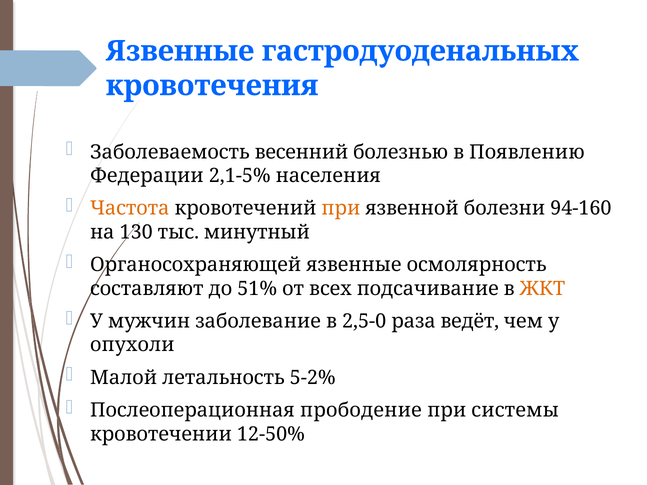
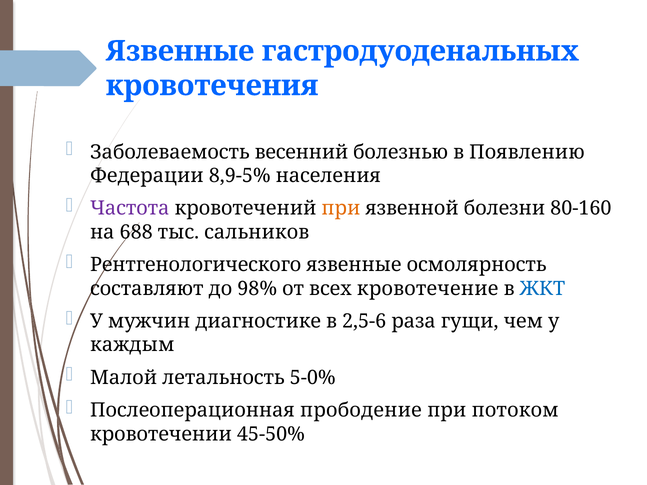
2,1-5%: 2,1-5% -> 8,9-5% (240, 176)
Частота colour: orange -> purple (130, 209)
94-160: 94-160 -> 80-160 (581, 209)
130: 130 -> 688 (136, 232)
минутный: минутный -> сальников (257, 232)
Органосохраняющей: Органосохраняющей -> Рентгенологического (196, 265)
51%: 51% -> 98% (257, 289)
подсачивание: подсачивание -> кровотечение (428, 289)
ЖКТ colour: orange -> blue (542, 289)
заболевание: заболевание -> диагностике (258, 321)
2,5-0: 2,5-0 -> 2,5-6 (364, 321)
ведёт: ведёт -> гущи (470, 321)
опухоли: опухоли -> каждым (132, 345)
5-2%: 5-2% -> 5-0% (313, 378)
системы: системы -> потоком (515, 411)
12-50%: 12-50% -> 45-50% (271, 434)
